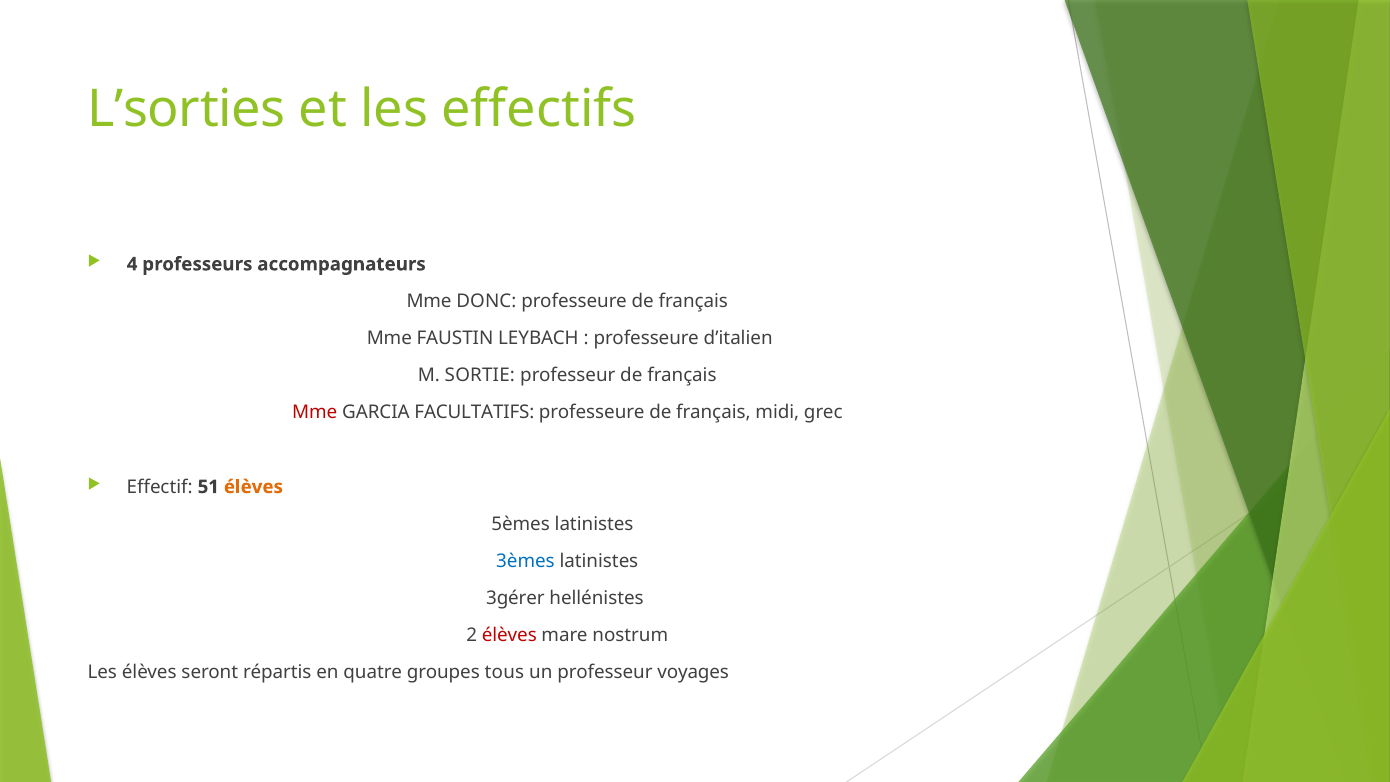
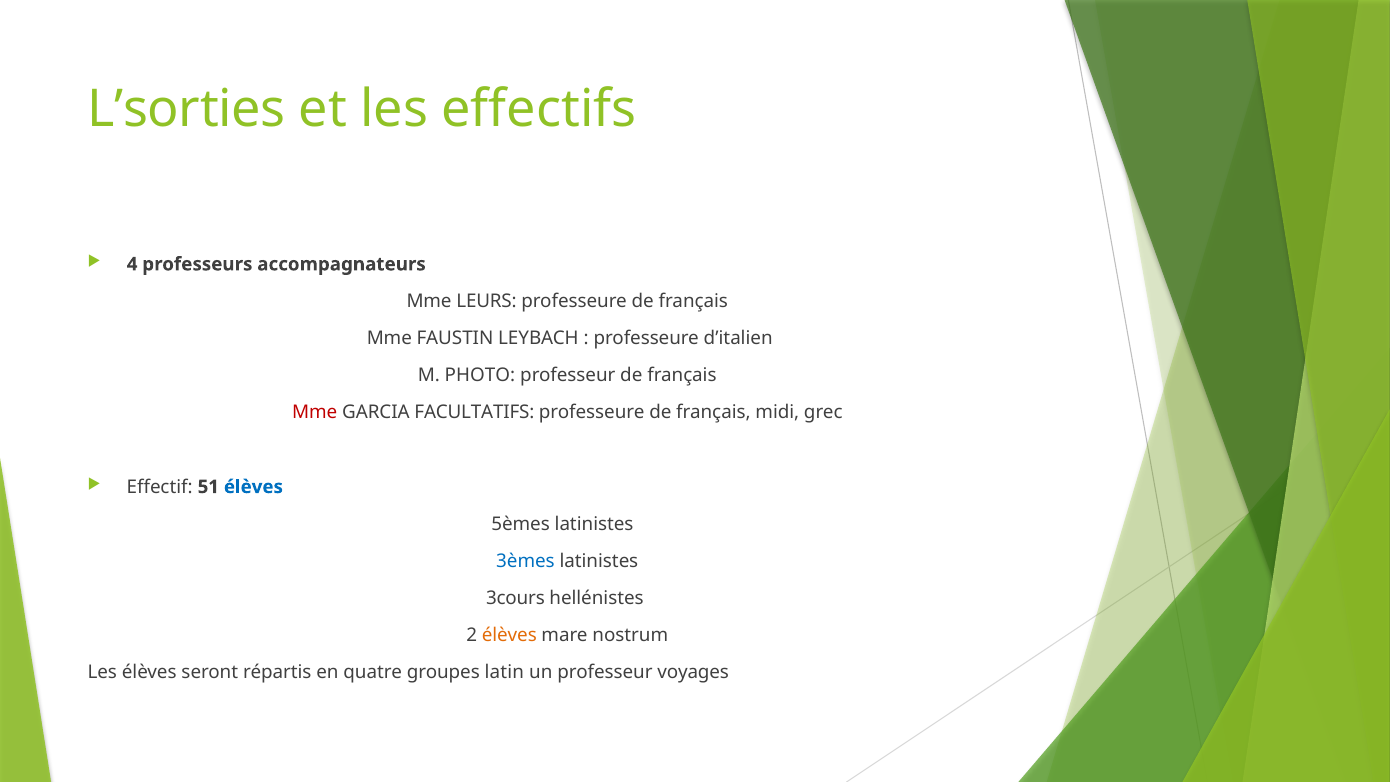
DONC: DONC -> LEURS (487, 301)
SORTIE: SORTIE -> PHOTO (480, 375)
élèves colour: orange -> blue (253, 487)
3gérer: 3gérer -> 3cours (515, 598)
élèves colour: red -> orange (509, 635)
tous: tous -> latin (504, 672)
